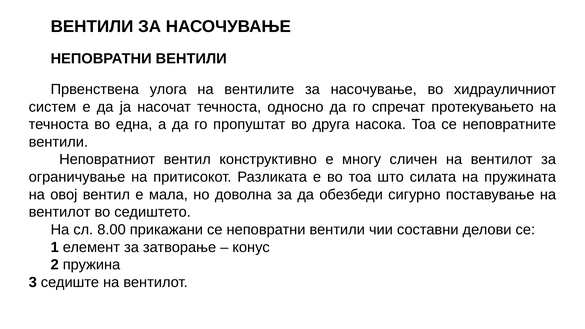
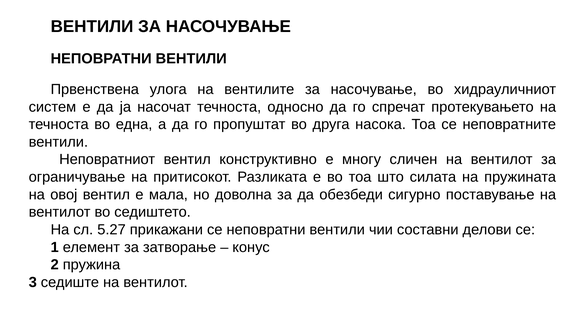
8.00: 8.00 -> 5.27 (112, 230)
